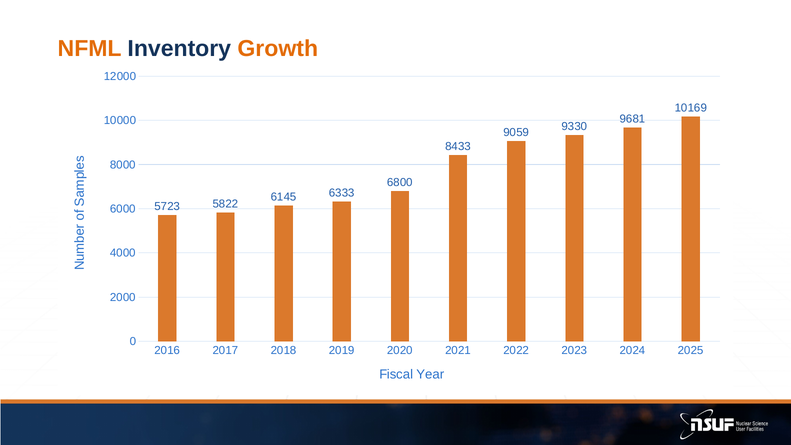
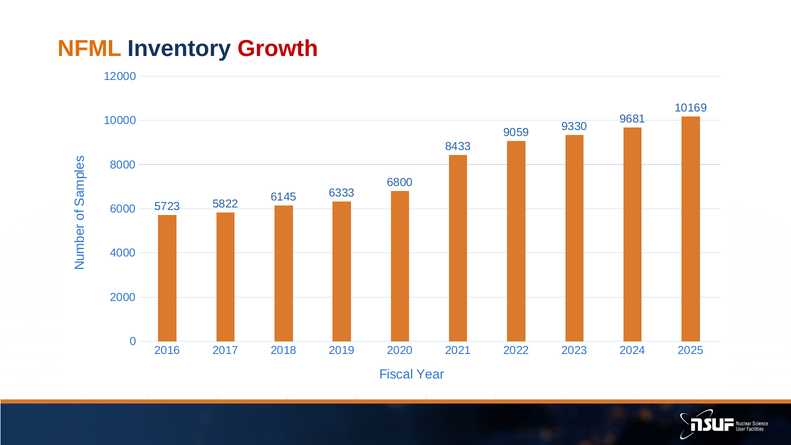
Growth colour: orange -> red (278, 49)
